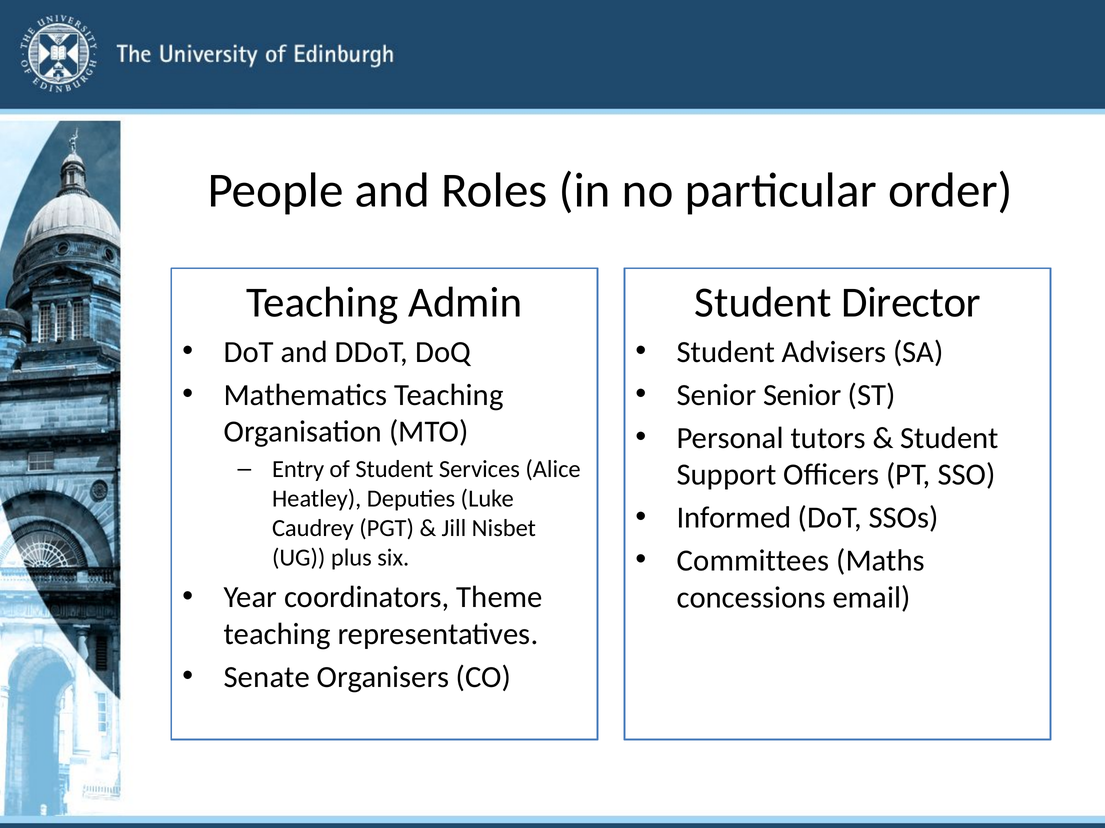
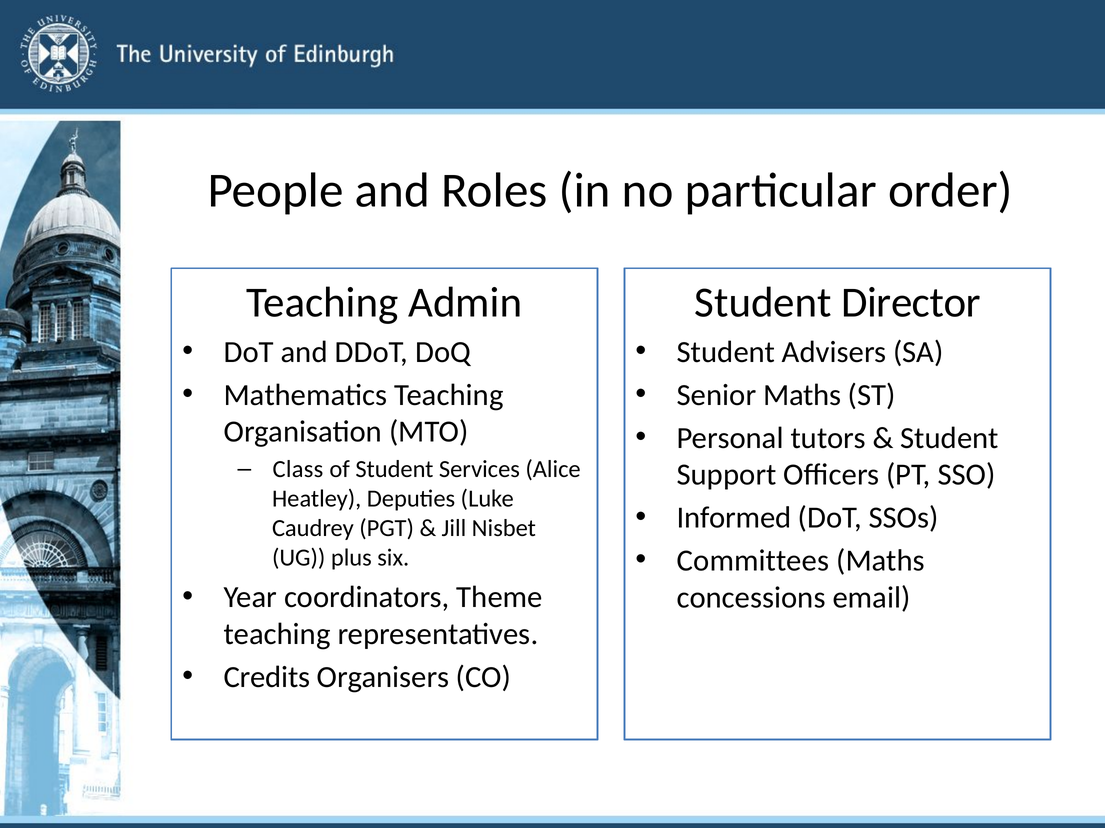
Senior Senior: Senior -> Maths (802, 395)
Entry: Entry -> Class (298, 470)
Senate: Senate -> Credits (267, 678)
